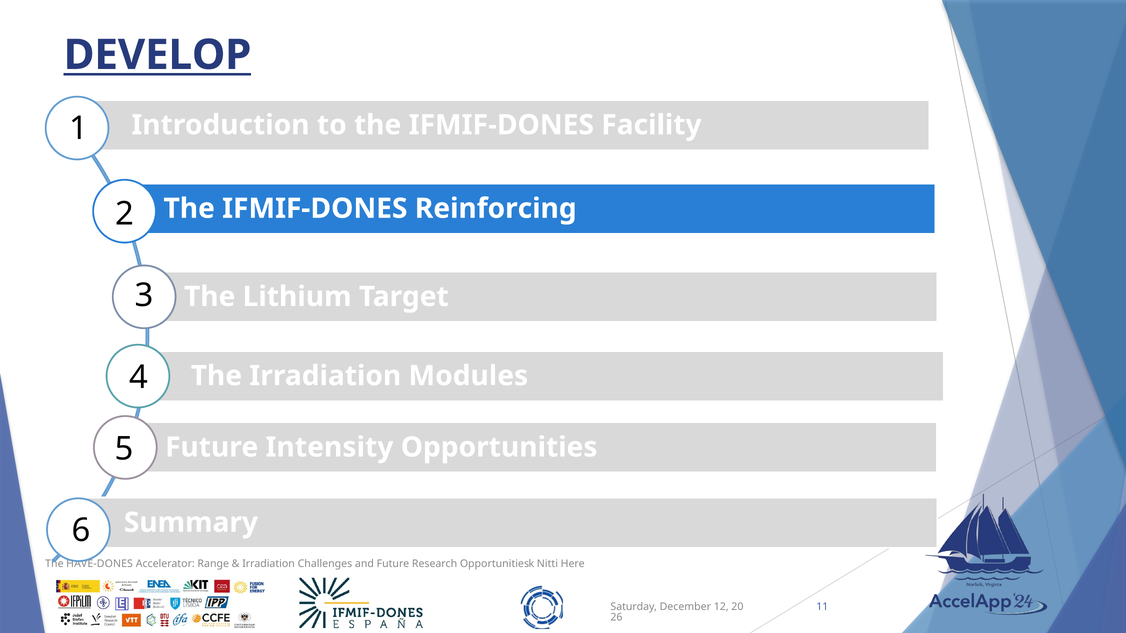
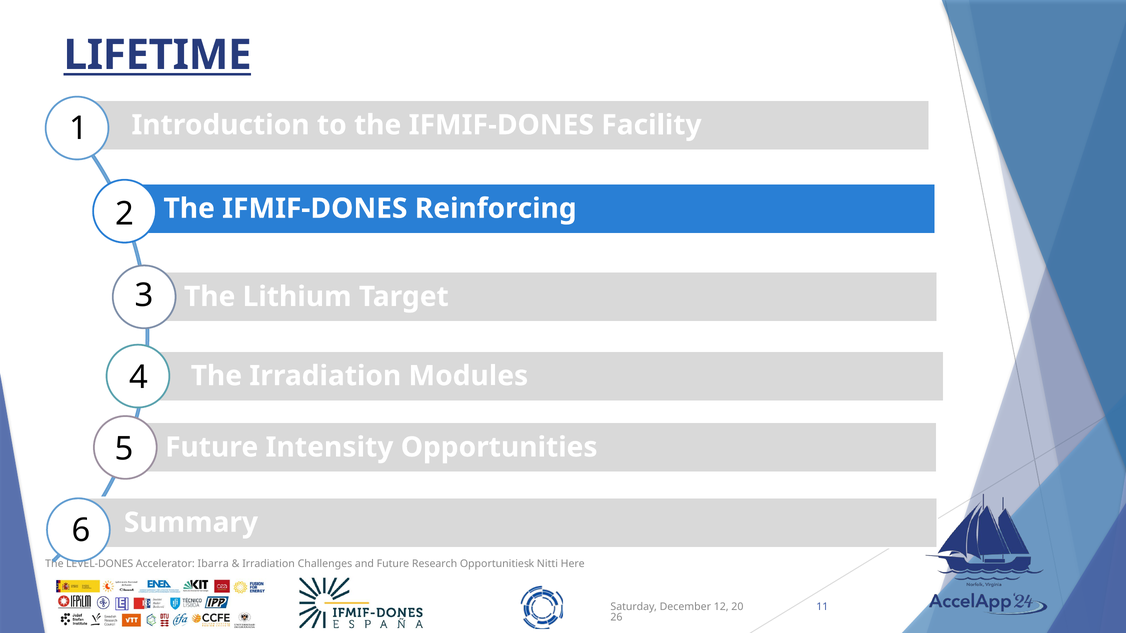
DEVELOP: DEVELOP -> LIFETIME (158, 55)
HAVE-DONES: HAVE-DONES -> LEVEL-DONES (100, 564)
Range: Range -> Ibarra (213, 564)
